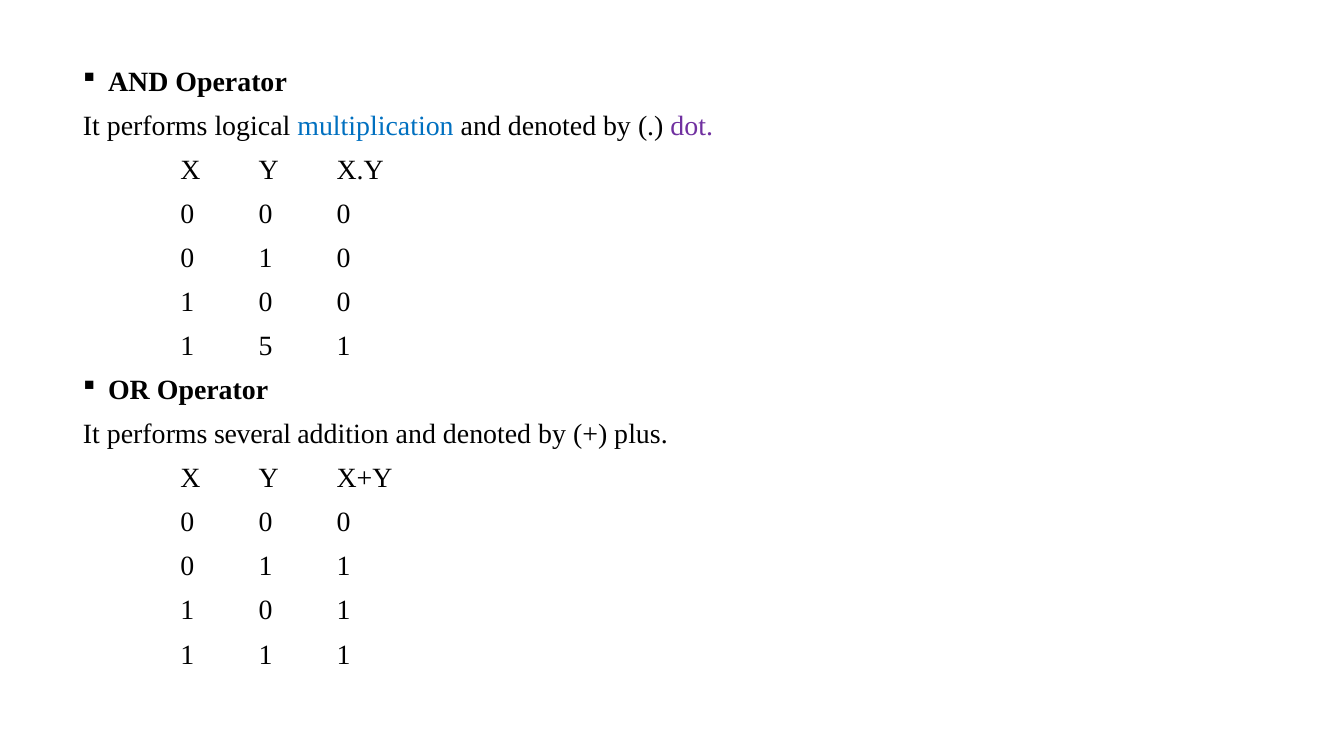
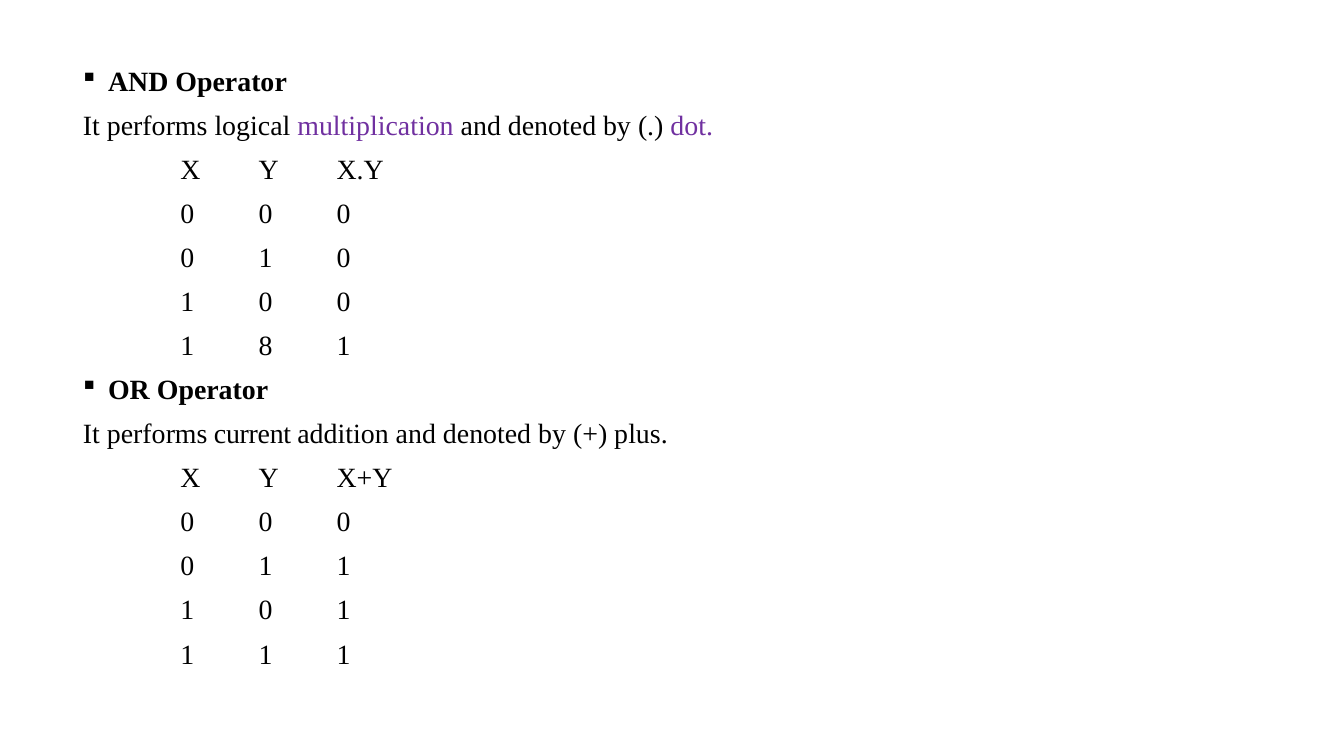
multiplication colour: blue -> purple (376, 127)
5: 5 -> 8 (266, 347)
several: several -> current (253, 435)
